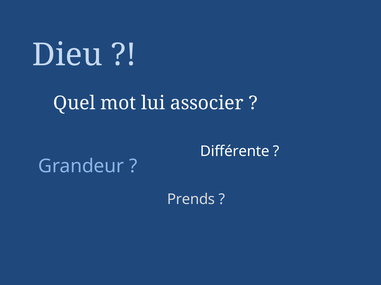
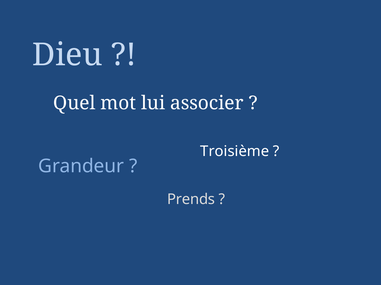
Différente: Différente -> Troisième (235, 152)
